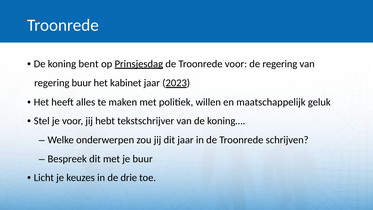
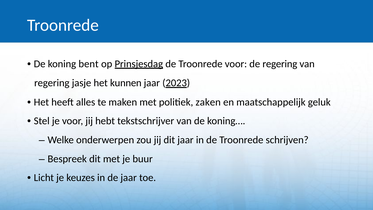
regering buur: buur -> jasje (82, 83)
kabinet: kabinet -> kunnen (126, 83)
willen: willen -> zaken (208, 102)
de drie: drie -> jaar (129, 178)
